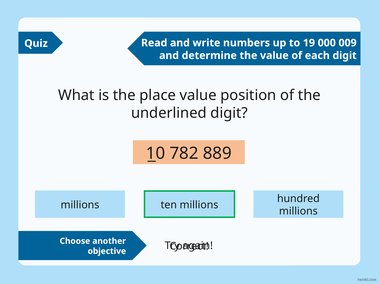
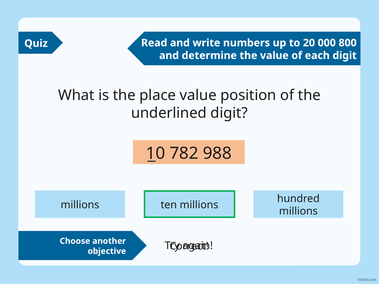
19: 19 -> 20 (309, 43)
009: 009 -> 800 (348, 43)
889: 889 -> 988 (217, 153)
